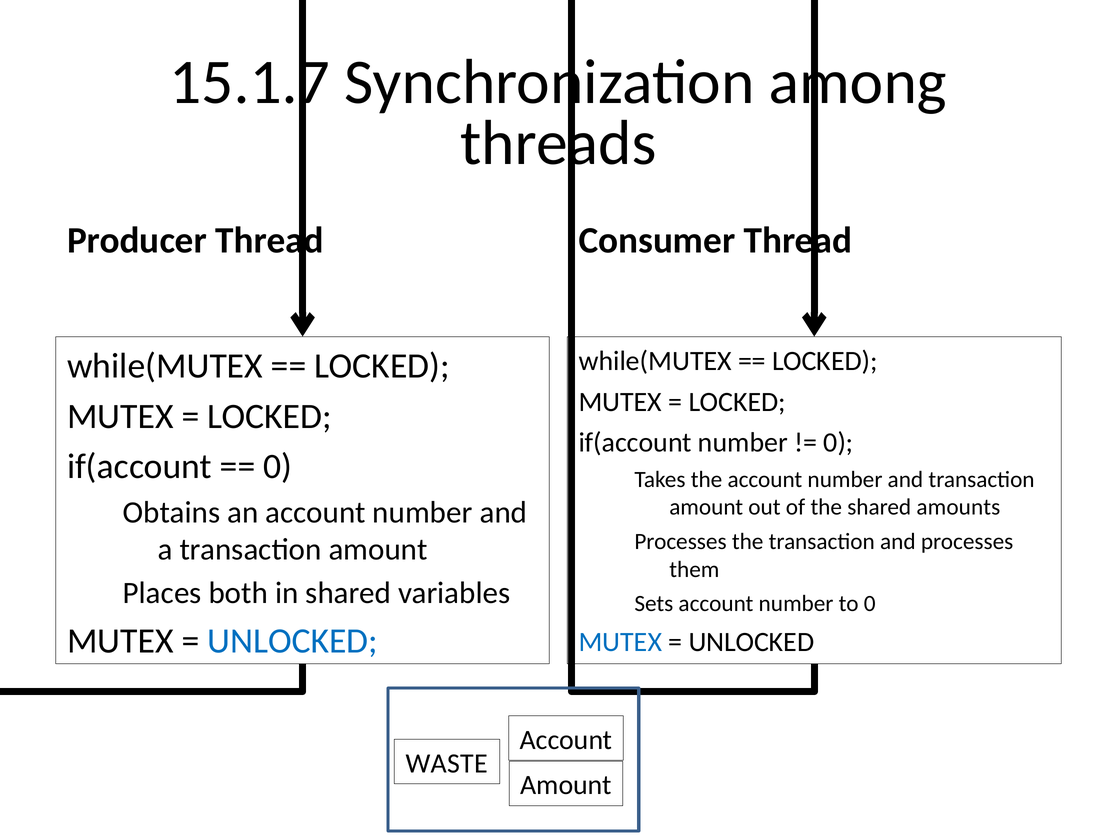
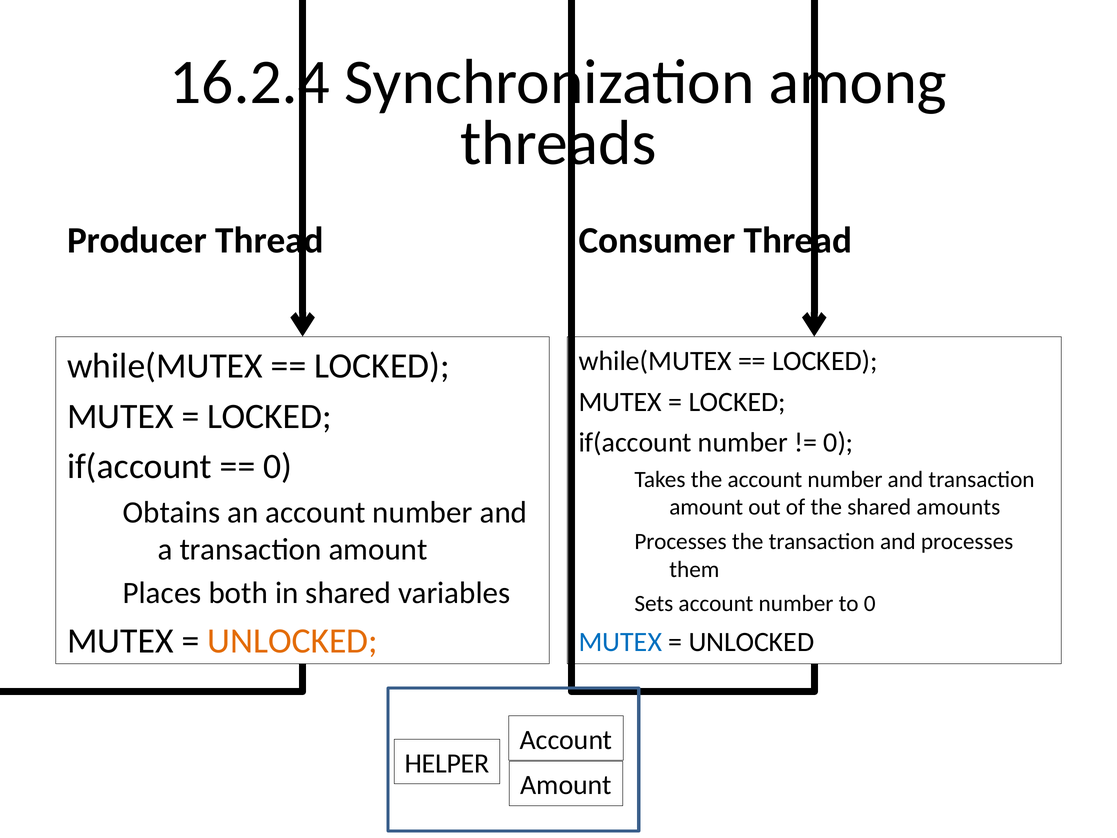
15.1.7: 15.1.7 -> 16.2.4 (250, 82)
UNLOCKED colour: blue -> orange (293, 641)
WASTE: WASTE -> HELPER (447, 763)
